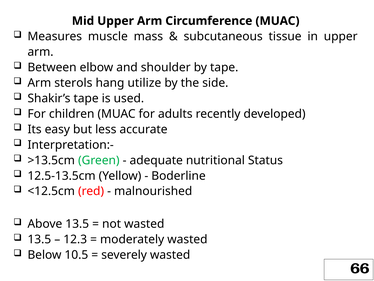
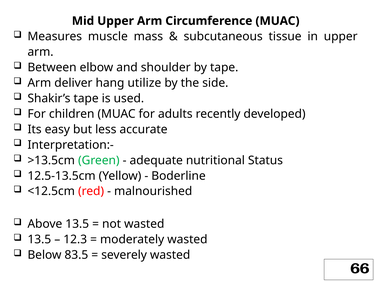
sterols: sterols -> deliver (73, 83)
10.5: 10.5 -> 83.5 (76, 255)
